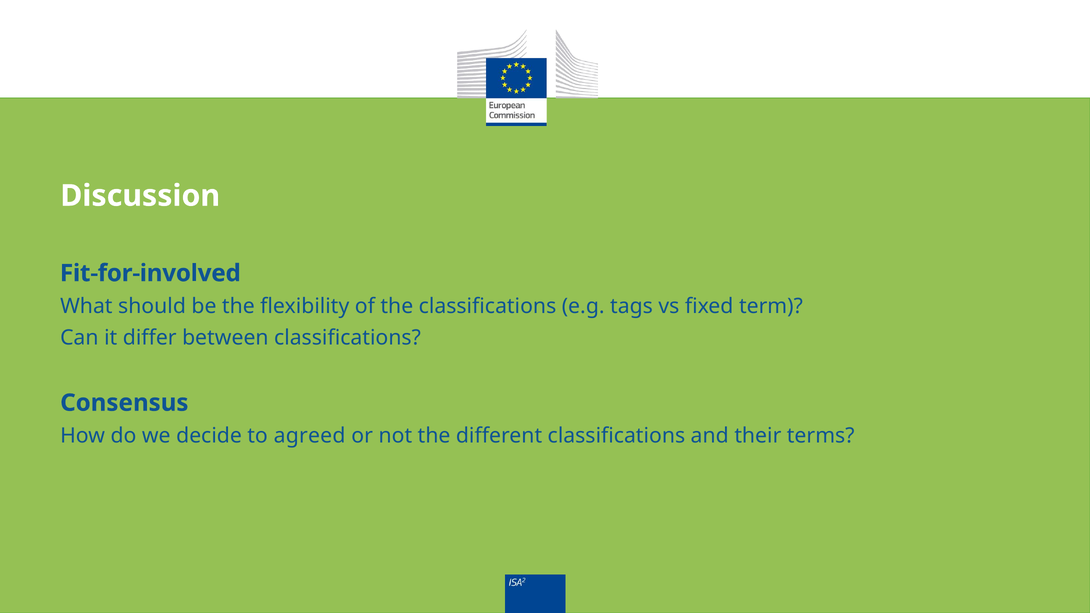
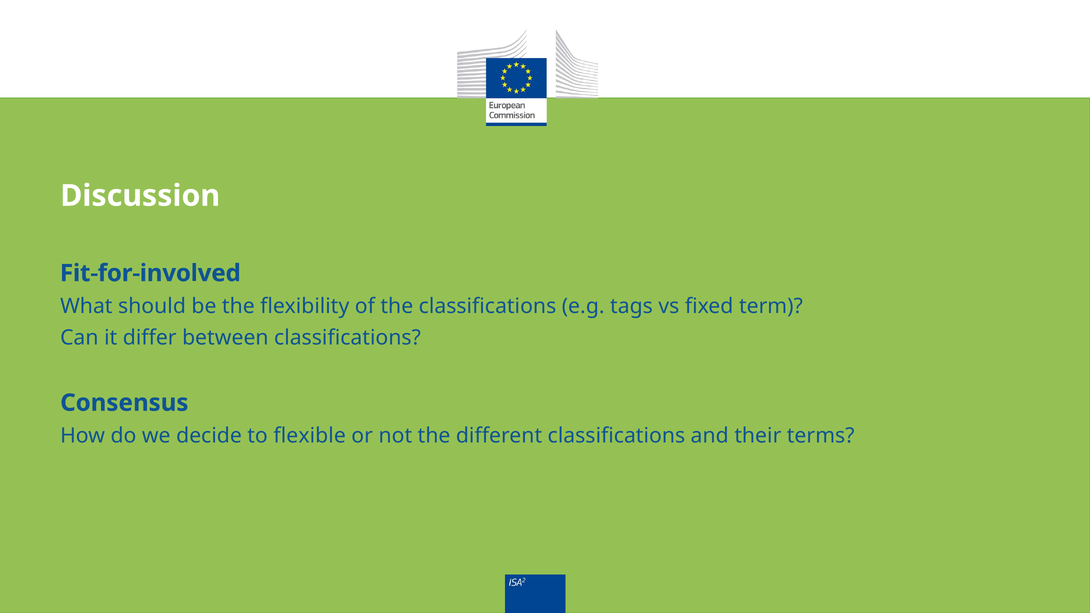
agreed: agreed -> flexible (310, 436)
